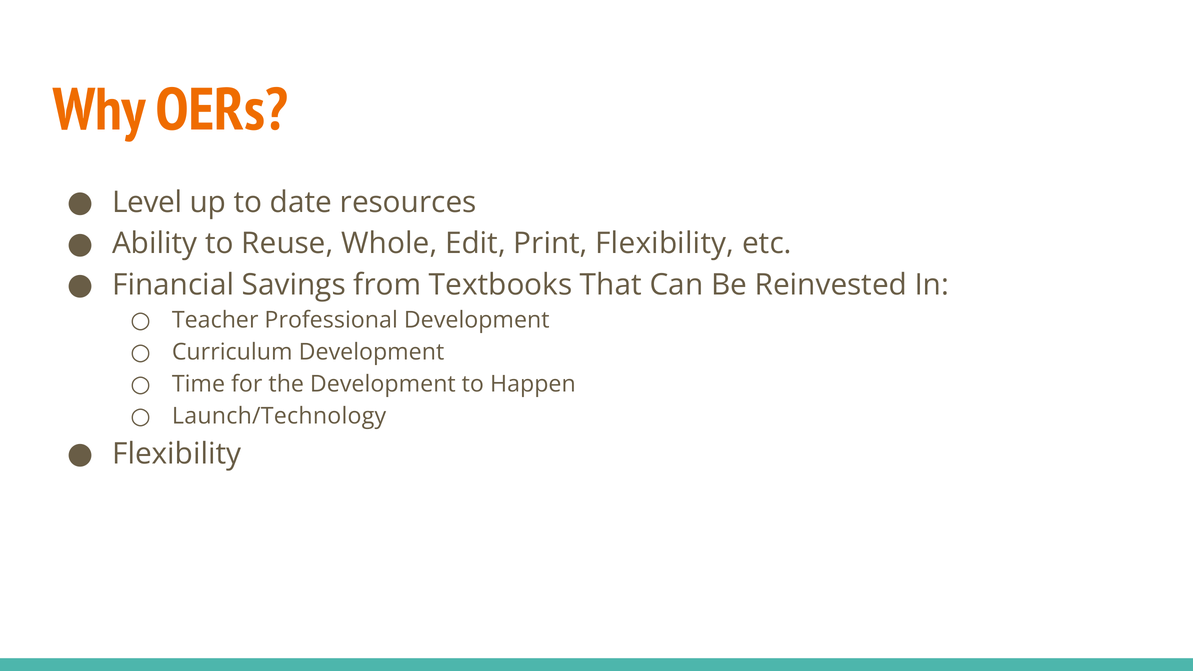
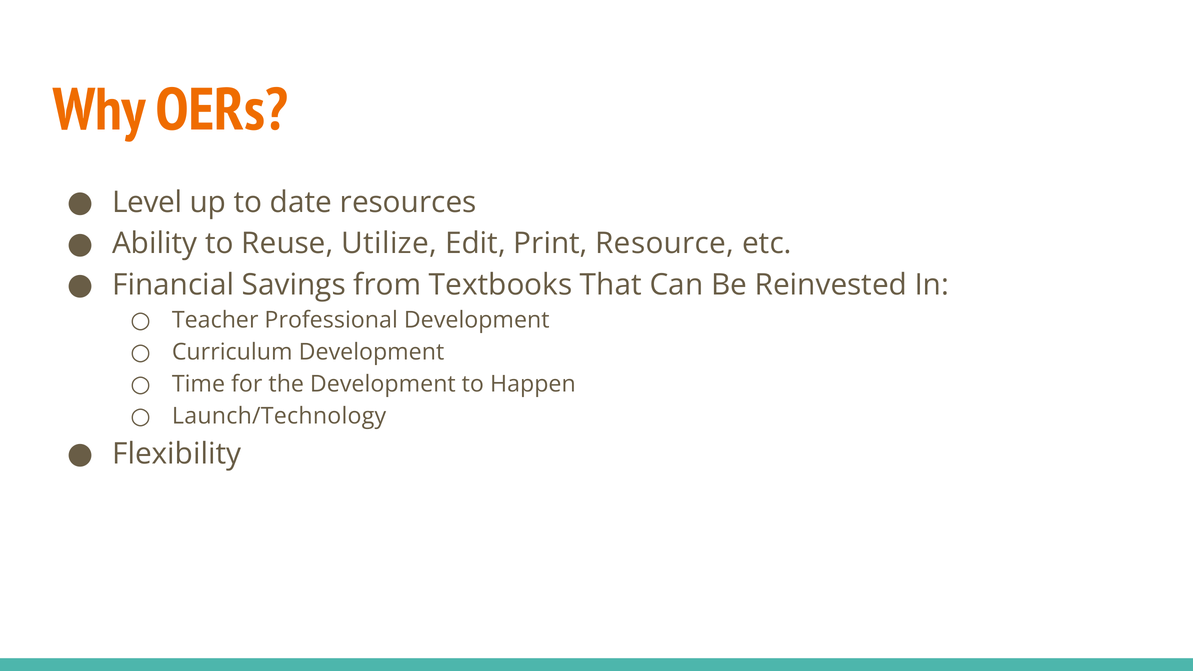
Whole: Whole -> Utilize (389, 244)
Print Flexibility: Flexibility -> Resource (665, 244)
